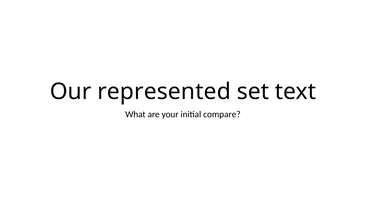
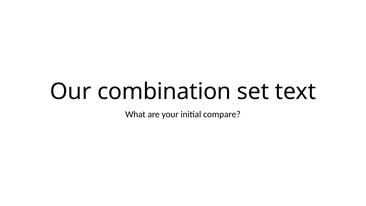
represented: represented -> combination (164, 91)
